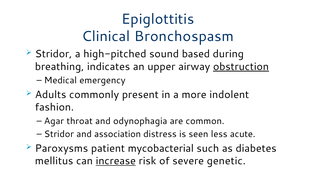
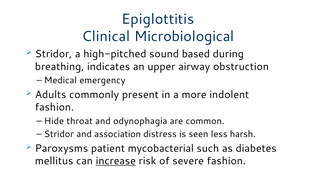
Bronchospasm: Bronchospasm -> Microbiological (184, 36)
obstruction underline: present -> none (241, 66)
Agar: Agar -> Hide (54, 121)
acute: acute -> harsh (243, 134)
severe genetic: genetic -> fashion (226, 161)
